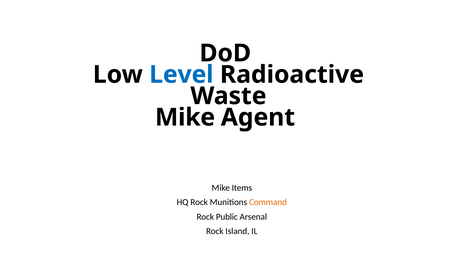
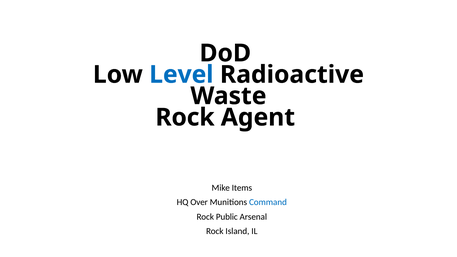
Mike: Mike -> Rock (185, 117)
HQ Rock: Rock -> Over (199, 202)
Command colour: orange -> blue (268, 202)
